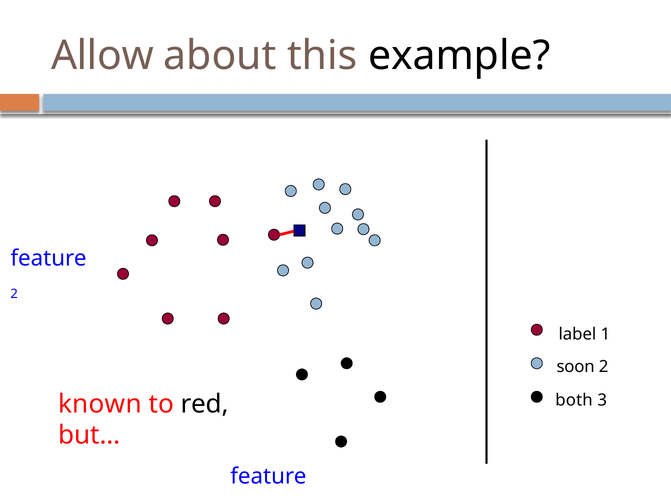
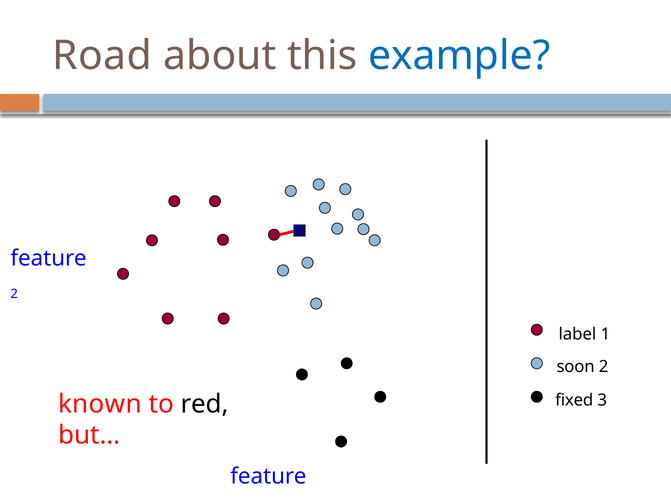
Allow: Allow -> Road (102, 56)
example colour: black -> blue (459, 56)
both: both -> fixed (574, 400)
